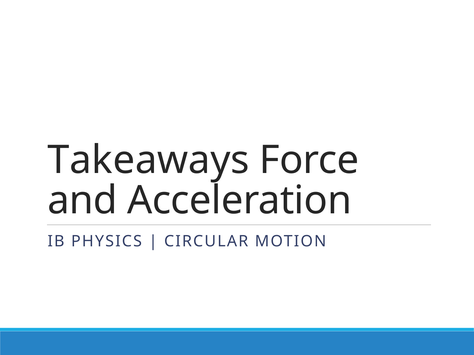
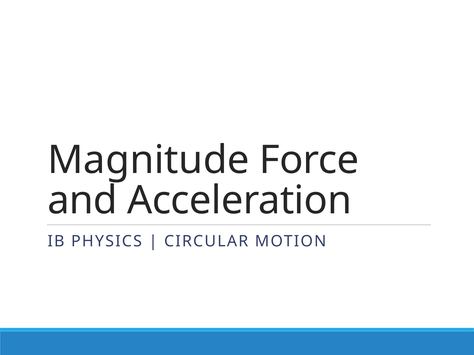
Takeaways: Takeaways -> Magnitude (148, 160)
